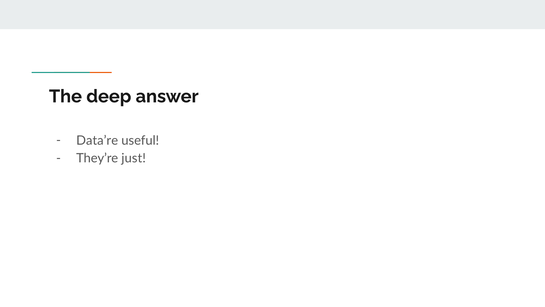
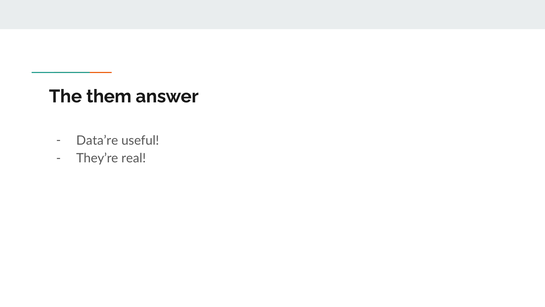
deep: deep -> them (109, 96)
just: just -> real (134, 158)
